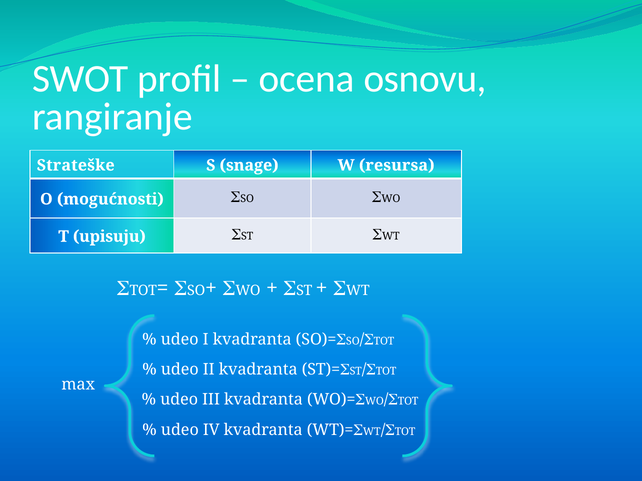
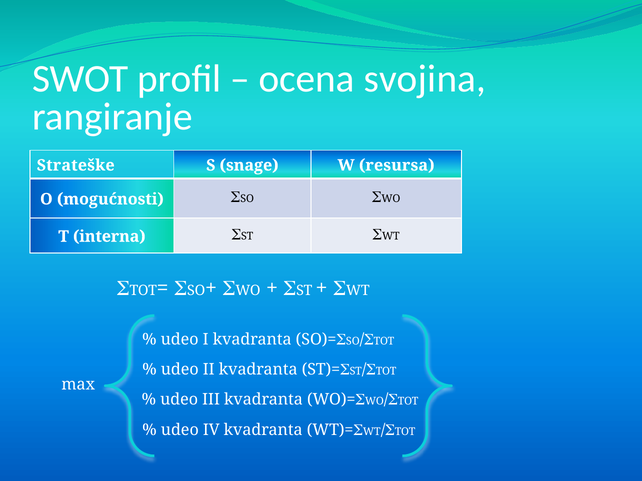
osnovu: osnovu -> svojina (425, 79)
upisuju: upisuju -> interna (109, 237)
